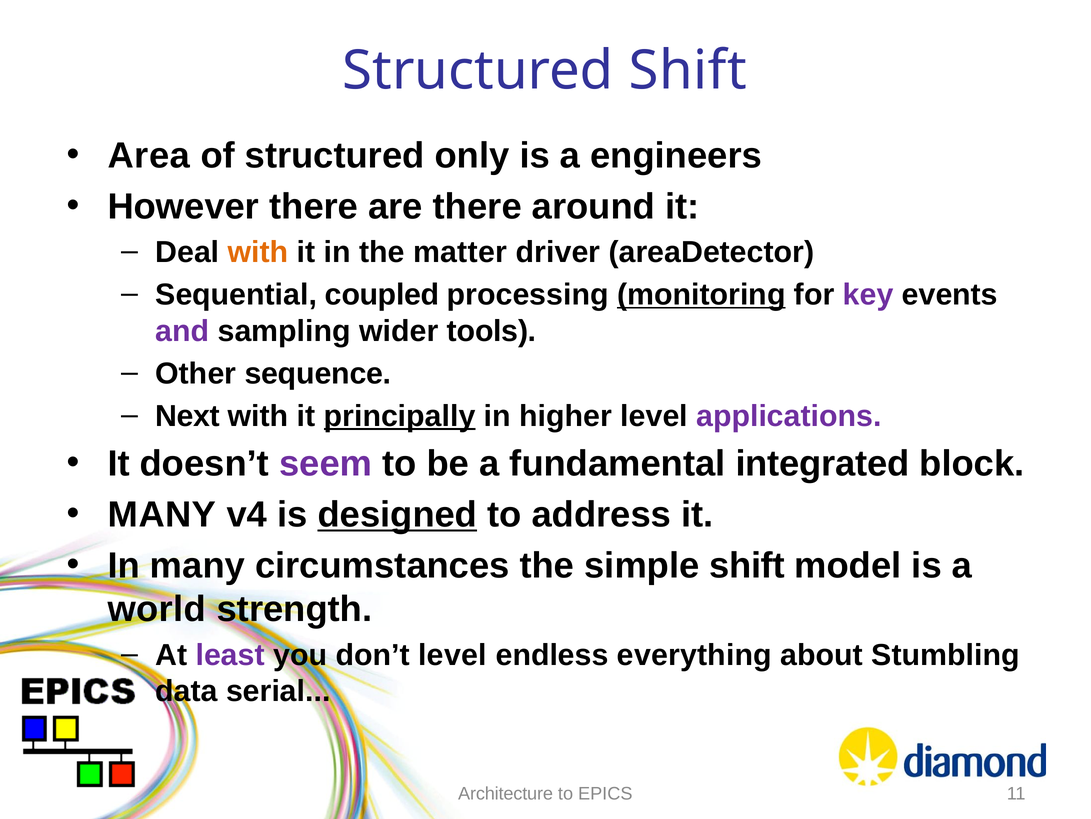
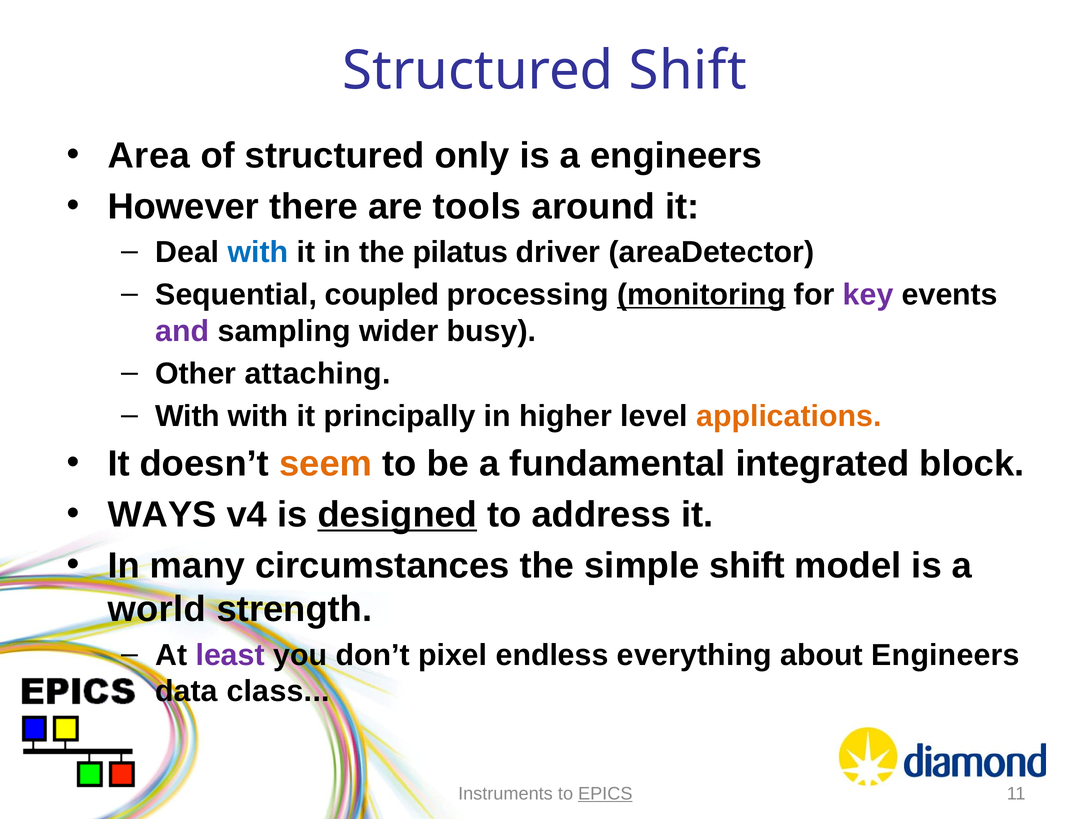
are there: there -> tools (477, 206)
with colour: orange -> blue (258, 252)
matter: matter -> pilatus (460, 252)
tools: tools -> busy (492, 331)
sequence: sequence -> attaching (318, 373)
Next: Next -> With (188, 416)
principally underline: present -> none (400, 416)
applications colour: purple -> orange (789, 416)
seem colour: purple -> orange (326, 463)
MANY: MANY -> WAYS (162, 514)
don’t level: level -> pixel (453, 654)
about Stumbling: Stumbling -> Engineers (945, 654)
serial: serial -> class (278, 691)
Architecture: Architecture -> Instruments (505, 793)
EPICS underline: none -> present (605, 793)
